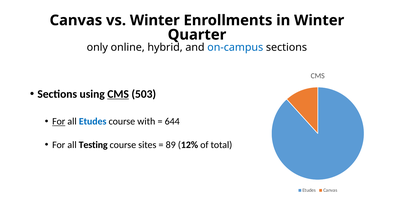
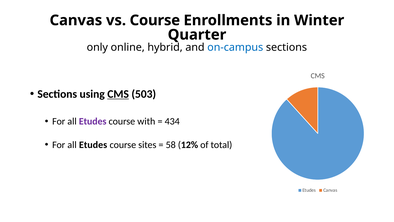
vs Winter: Winter -> Course (155, 20)
For underline: present -> none (59, 121)
Etudes colour: blue -> purple (93, 121)
644: 644 -> 434 (172, 121)
Testing: Testing -> Etudes (93, 145)
89: 89 -> 58 (171, 145)
